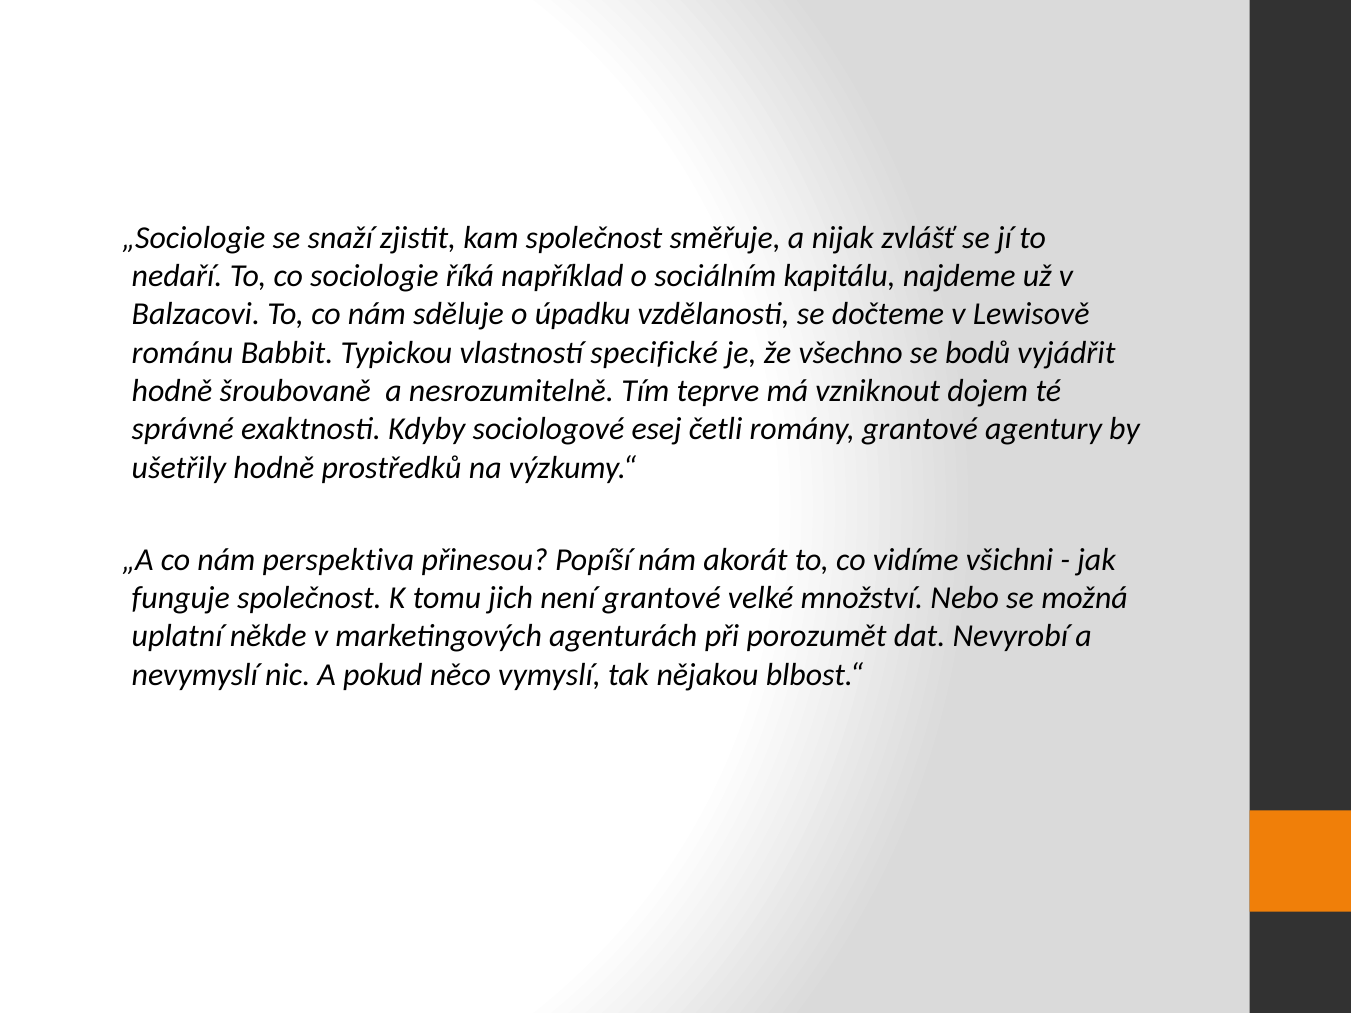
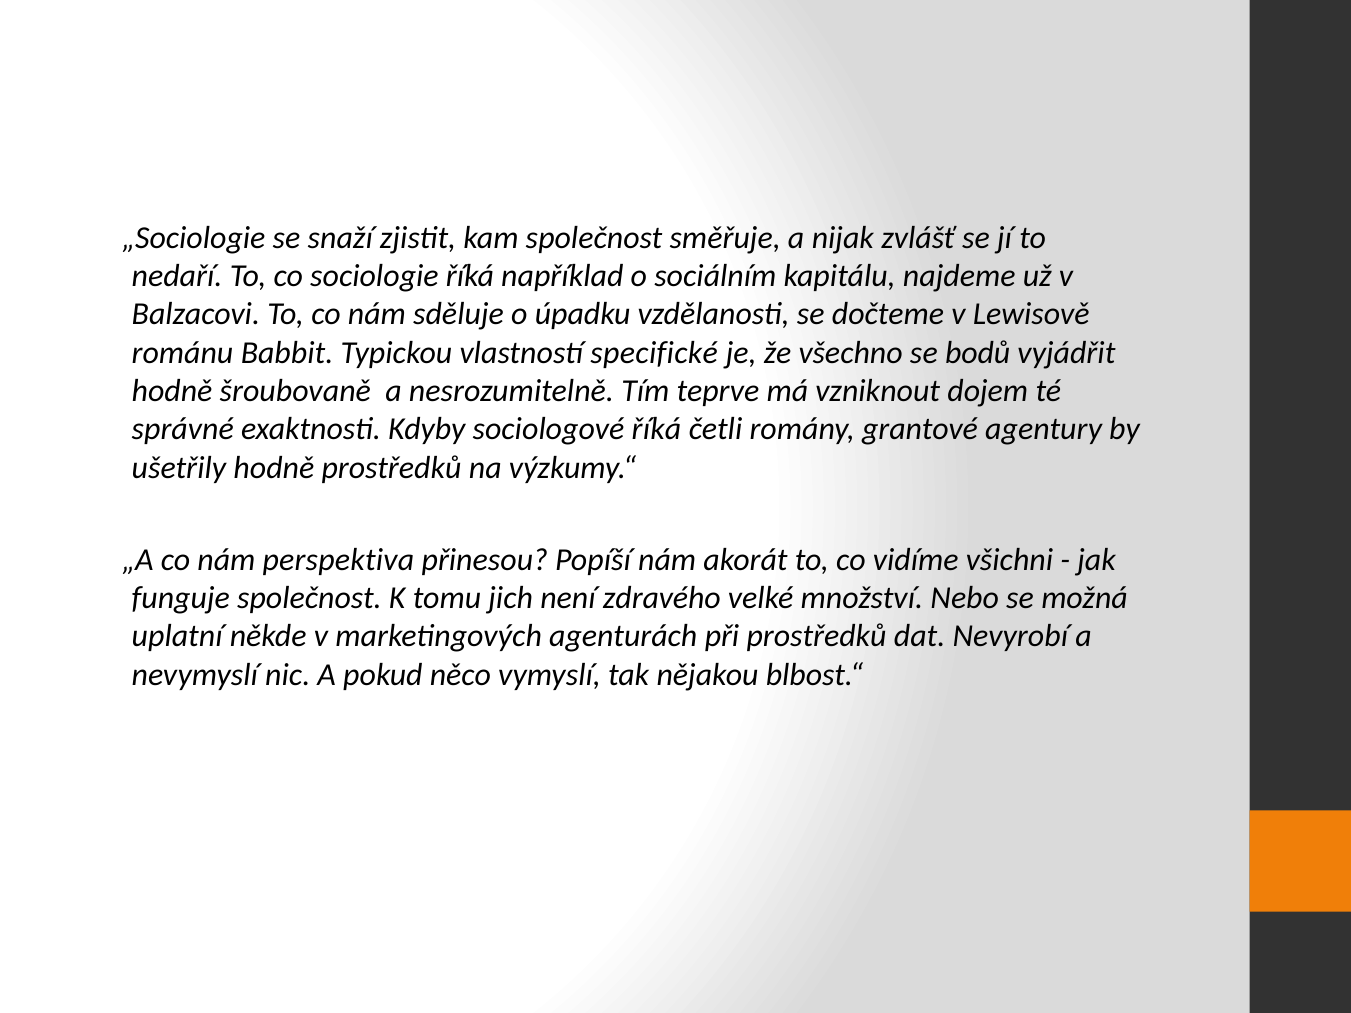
sociologové esej: esej -> říká (657, 429)
není grantové: grantové -> zdravého (662, 598)
při porozumět: porozumět -> prostředků (817, 637)
